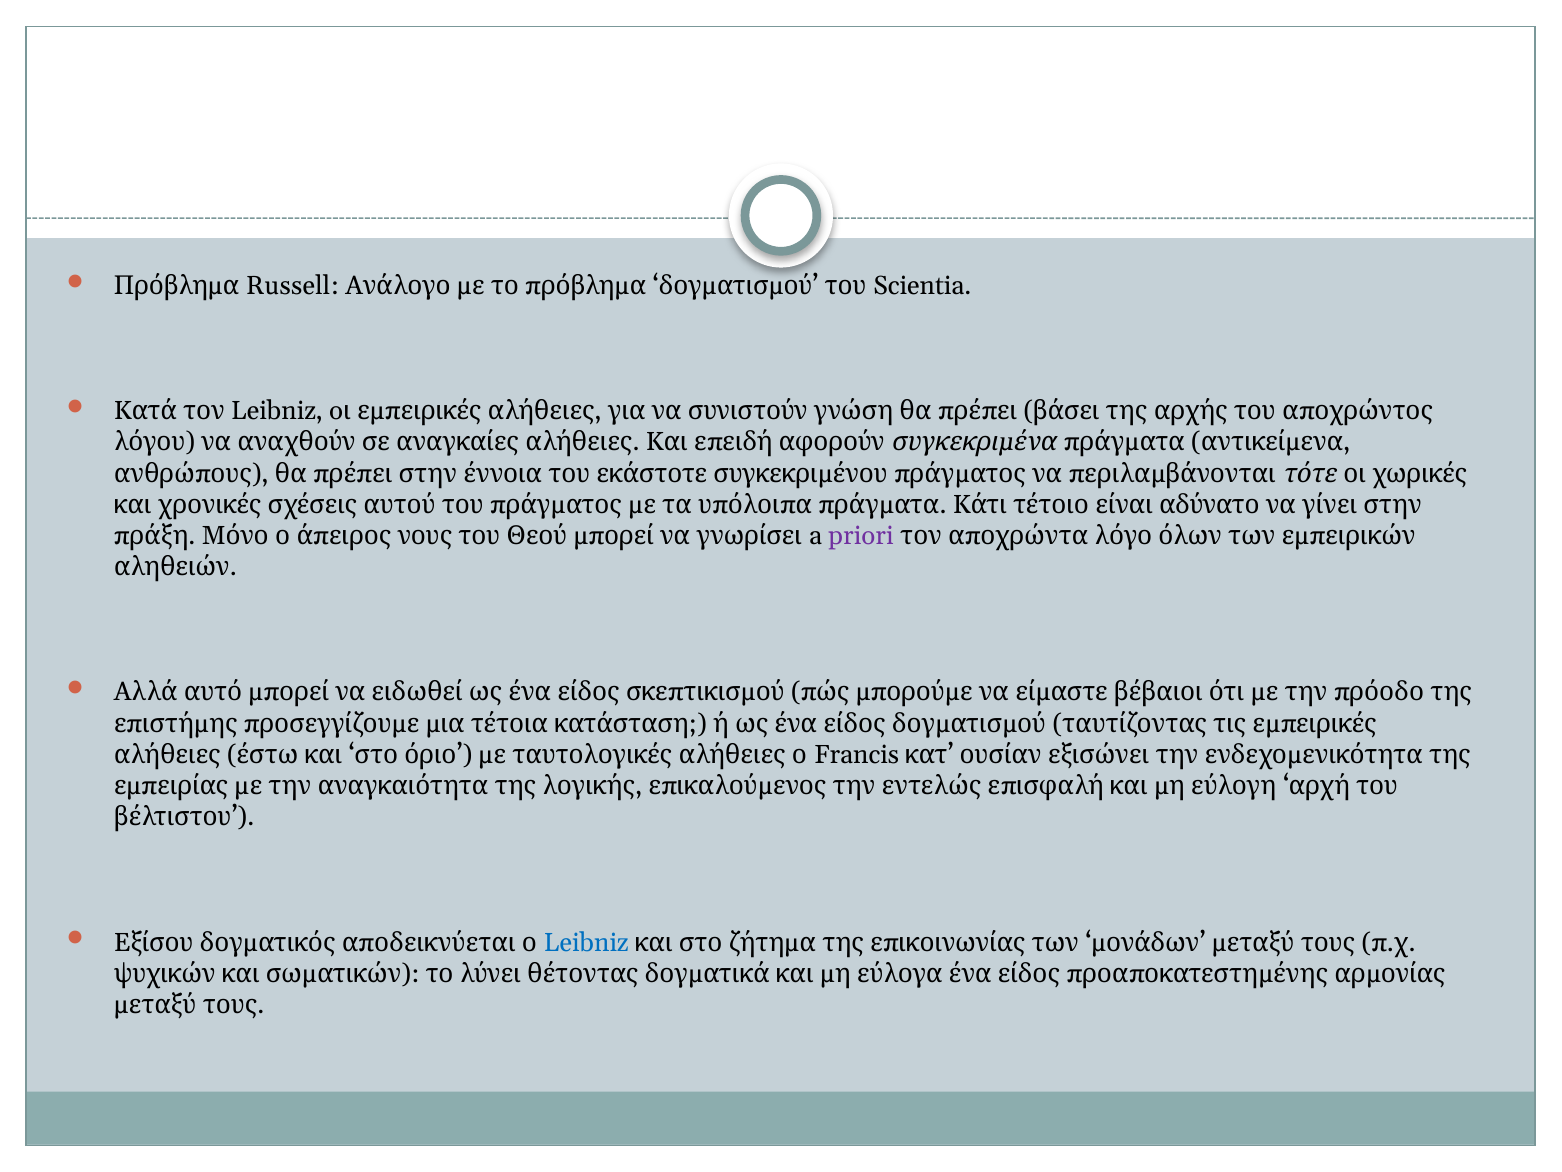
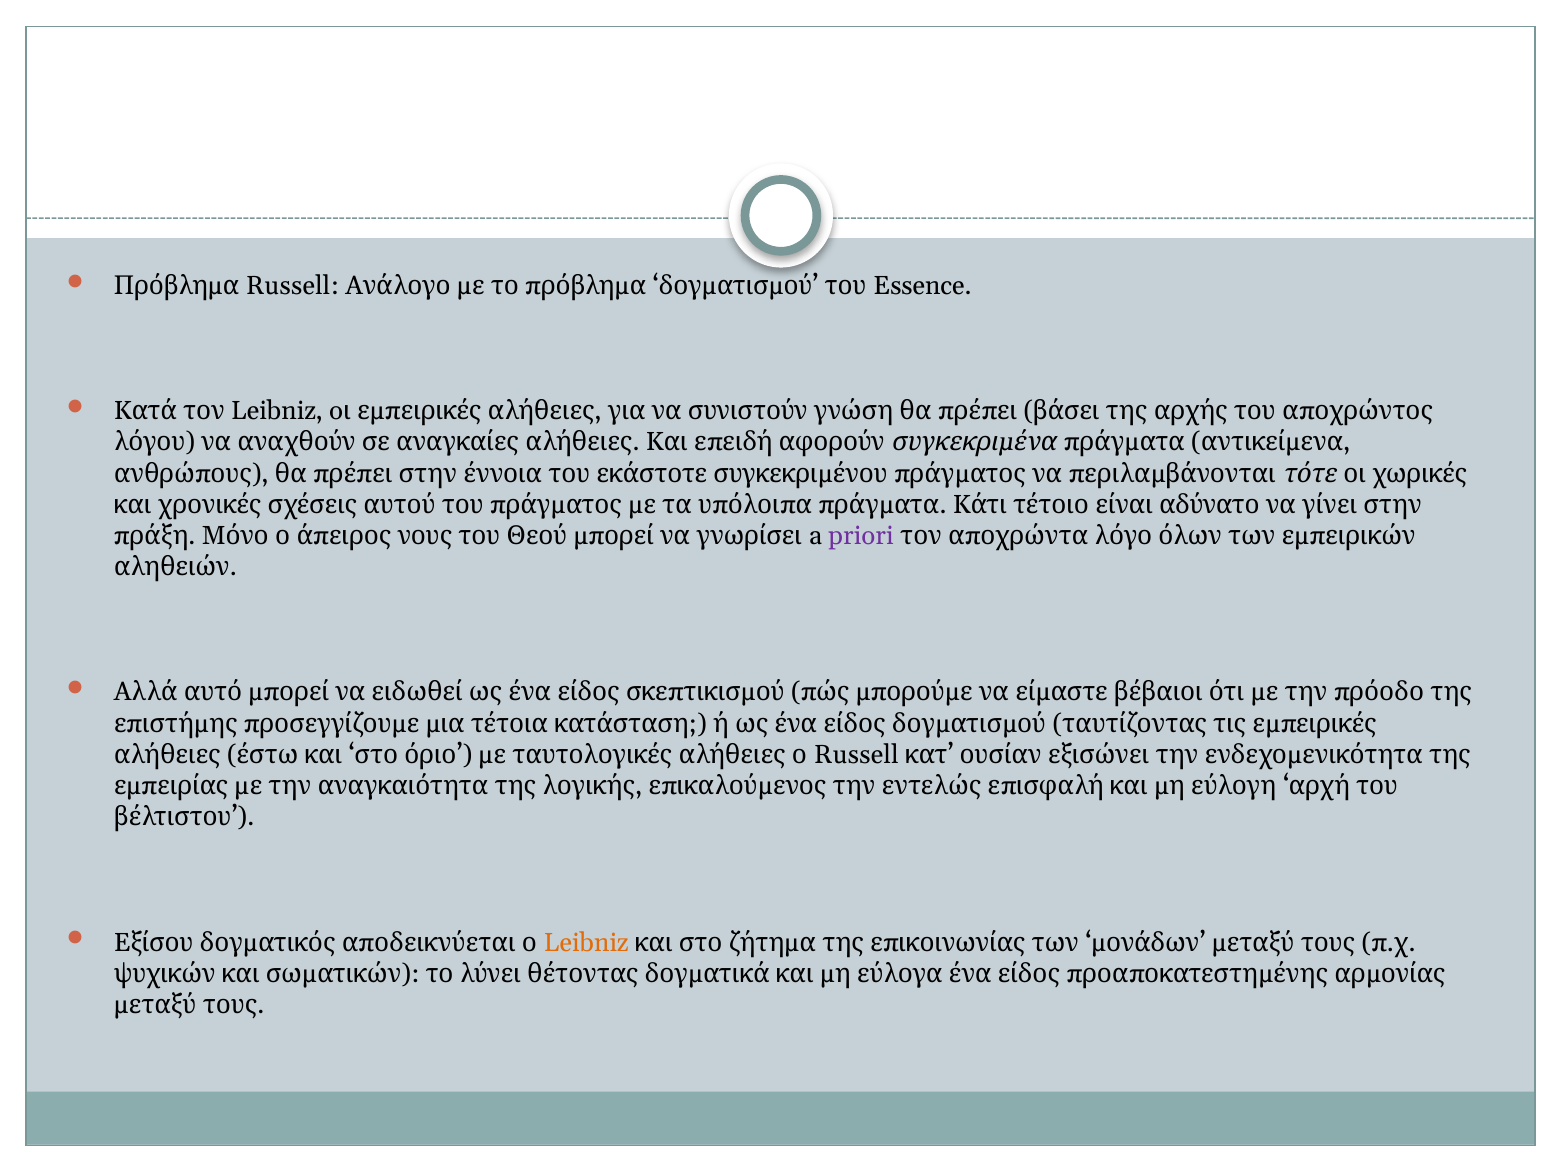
Scientia: Scientia -> Essence (922, 286)
Francis: Francis -> Russell (856, 755)
Leibniz colour: blue -> orange (586, 942)
